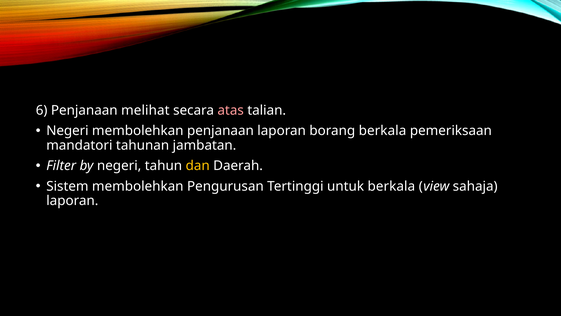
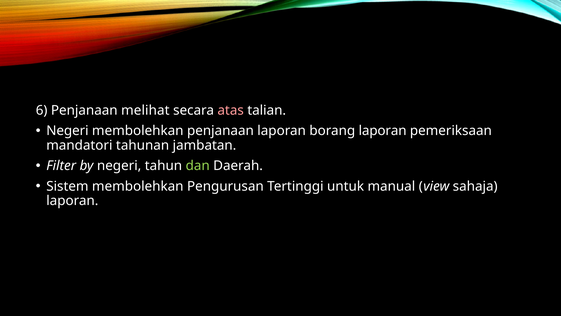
borang berkala: berkala -> laporan (383, 131)
dan colour: yellow -> light green (198, 166)
untuk berkala: berkala -> manual (391, 186)
